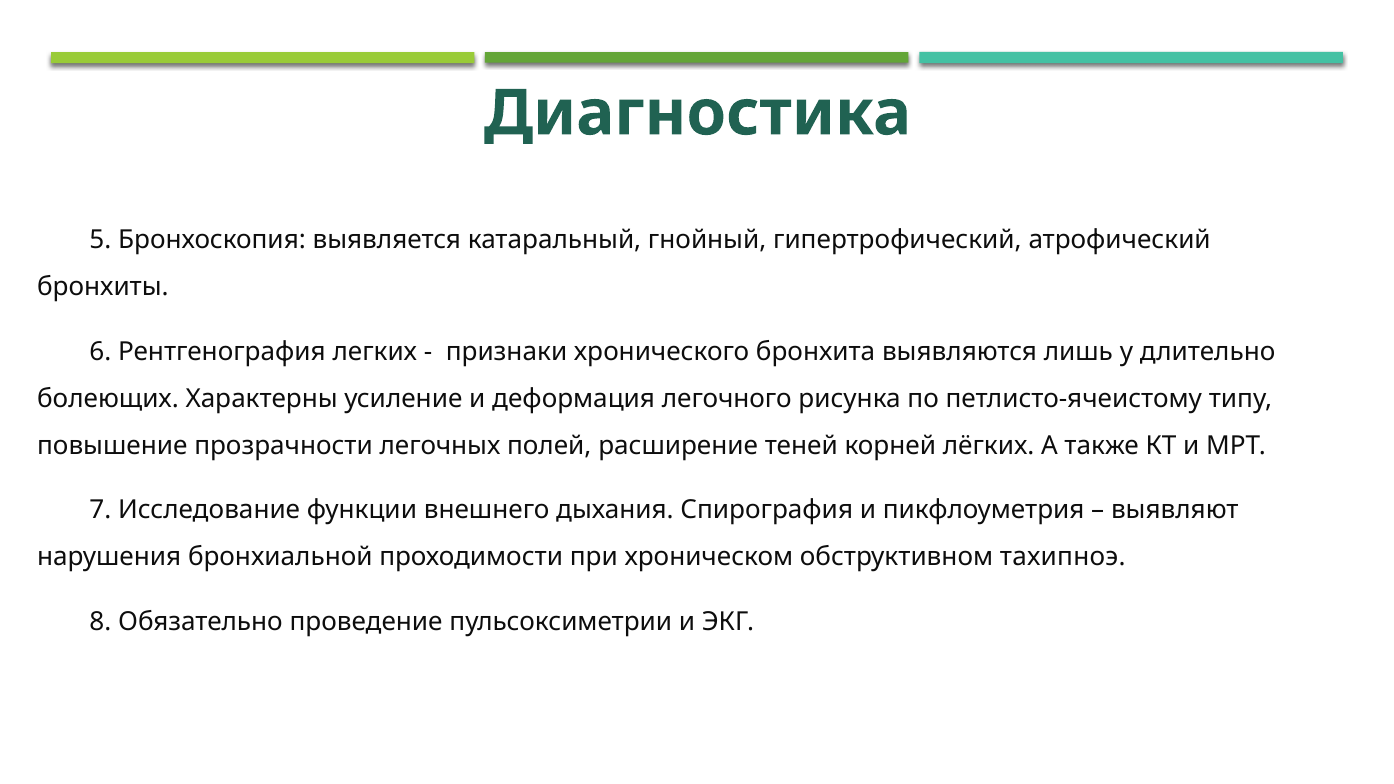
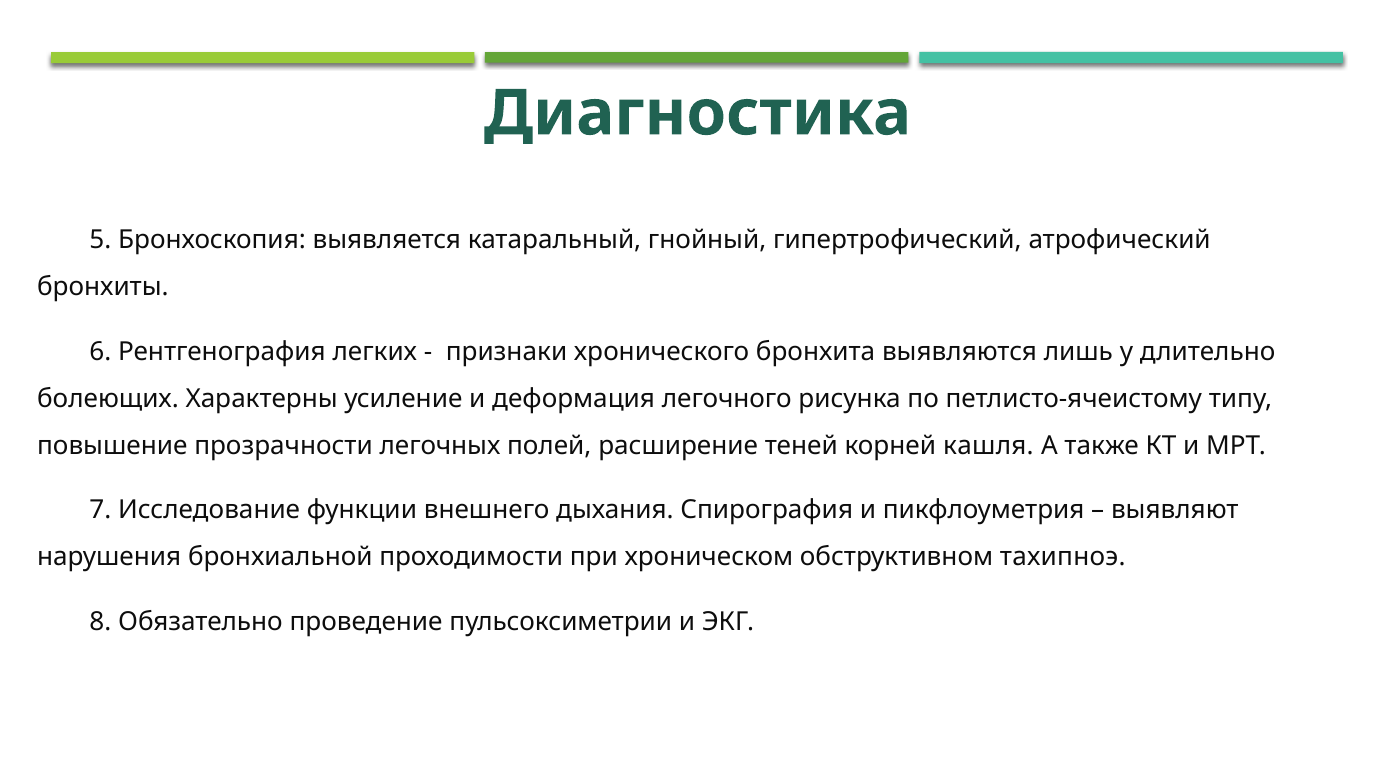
лёгких: лёгких -> кашля (988, 446)
